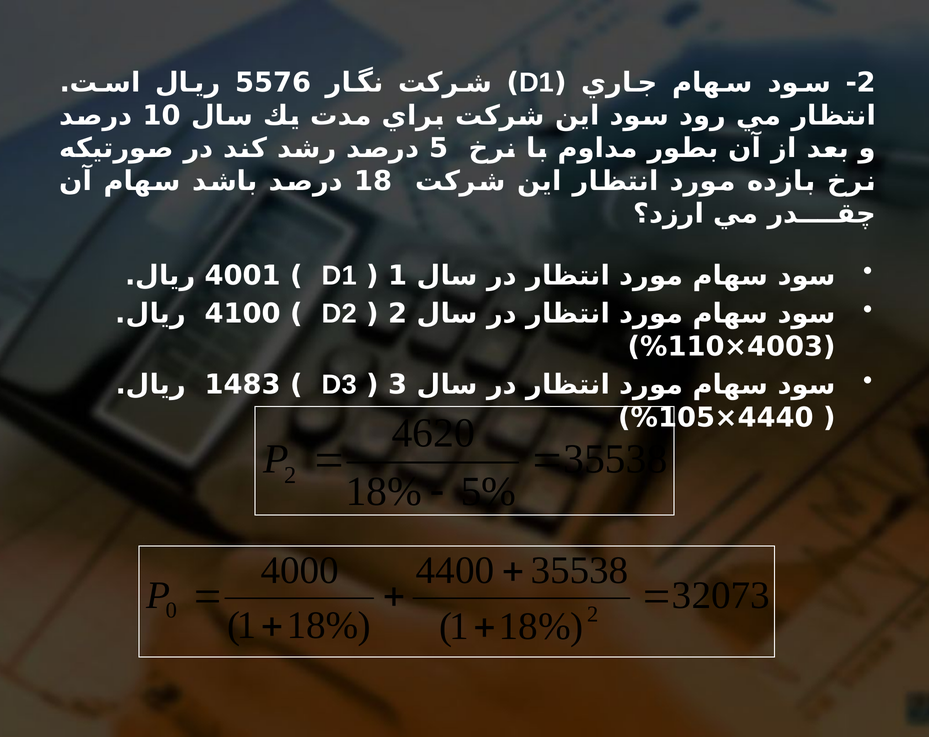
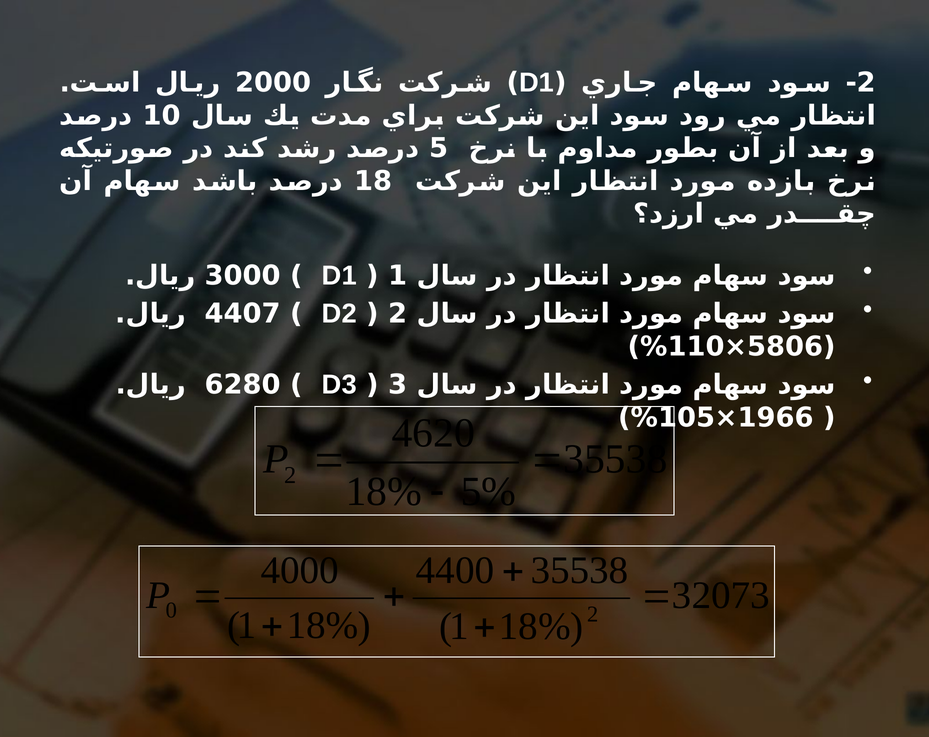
5576: 5576 -> 2000 (273, 83)
4001: 4001 -> 3000 (243, 276)
4100: 4100 -> 4407 (243, 314)
4003: 4003 -> 5806 (785, 347)
1483: 1483 -> 6280 (243, 385)
4440: 4440 -> 1966 (776, 418)
